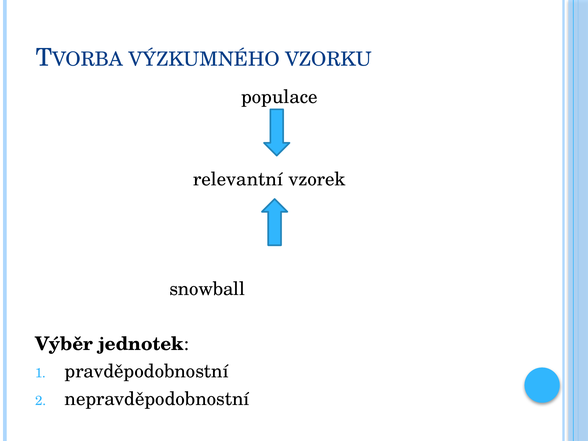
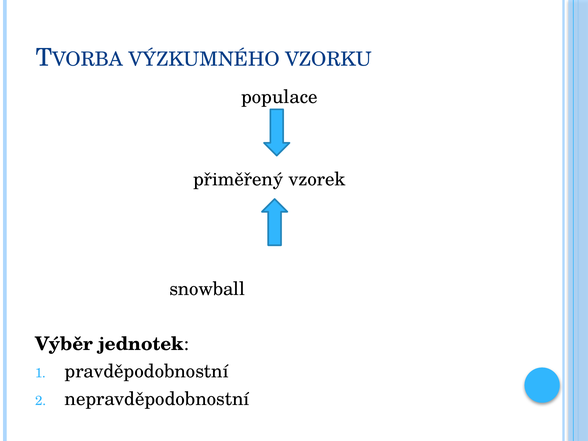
relevantní: relevantní -> přiměřený (238, 179)
